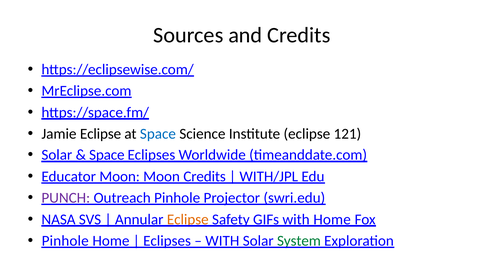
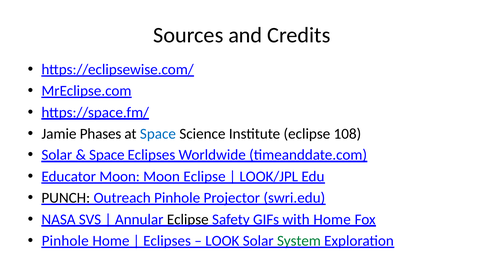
Jamie Eclipse: Eclipse -> Phases (101, 134)
121: 121 -> 108 (347, 134)
Moon Credits: Credits -> Eclipse (204, 177)
WITH/JPL: WITH/JPL -> LOOK/JPL (269, 177)
PUNCH colour: purple -> black (66, 198)
Eclipse colour: orange -> black (188, 220)
WITH: WITH -> LOOK (222, 241)
